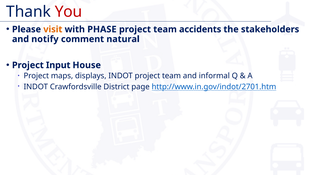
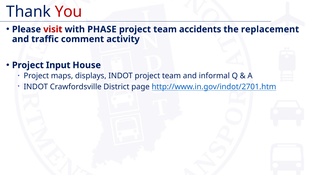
visit colour: orange -> red (53, 29)
stakeholders: stakeholders -> replacement (270, 29)
notify: notify -> traffic (45, 39)
natural: natural -> activity (123, 39)
